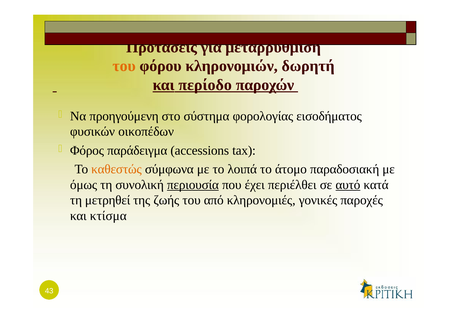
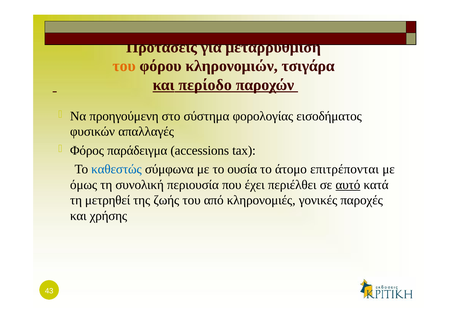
δωρητή: δωρητή -> τσιγάρα (308, 66)
οικοπέδων: οικοπέδων -> απαλλαγές (146, 132)
καθεστώς colour: orange -> blue (116, 169)
λοιπά: λοιπά -> ουσία (242, 169)
παραδοσιακή: παραδοσιακή -> επιτρέπονται (345, 169)
περιουσία underline: present -> none (193, 185)
κτίσμα: κτίσμα -> χρήσης (108, 216)
